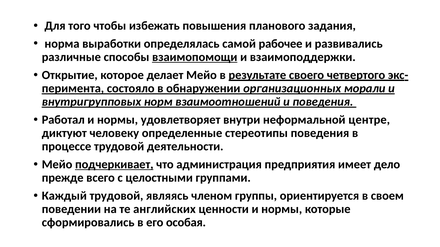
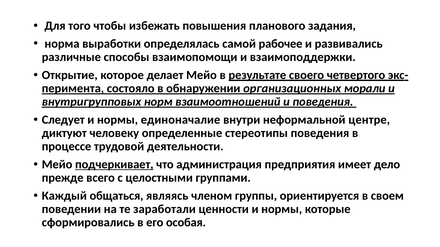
взаимопомощи underline: present -> none (195, 57)
Работал: Работал -> Следует (63, 120)
удовлетворяет: удовлетворяет -> единоначалие (181, 120)
Каждый трудовой: трудовой -> общаться (116, 196)
английских: английских -> заработали (165, 210)
